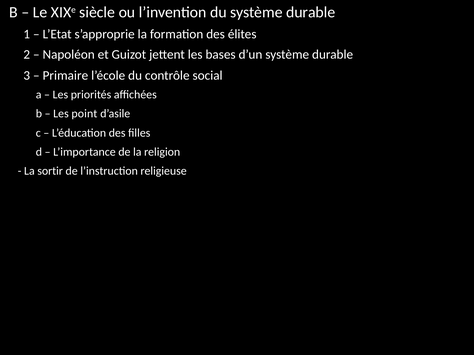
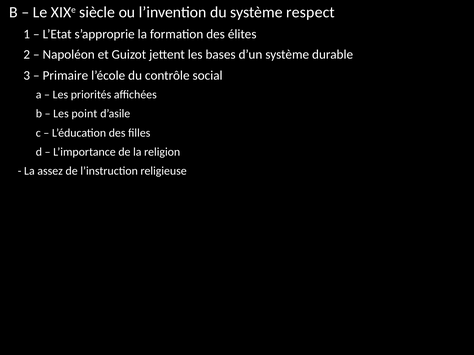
du système durable: durable -> respect (311, 12)
sortir: sortir -> assez (50, 171)
